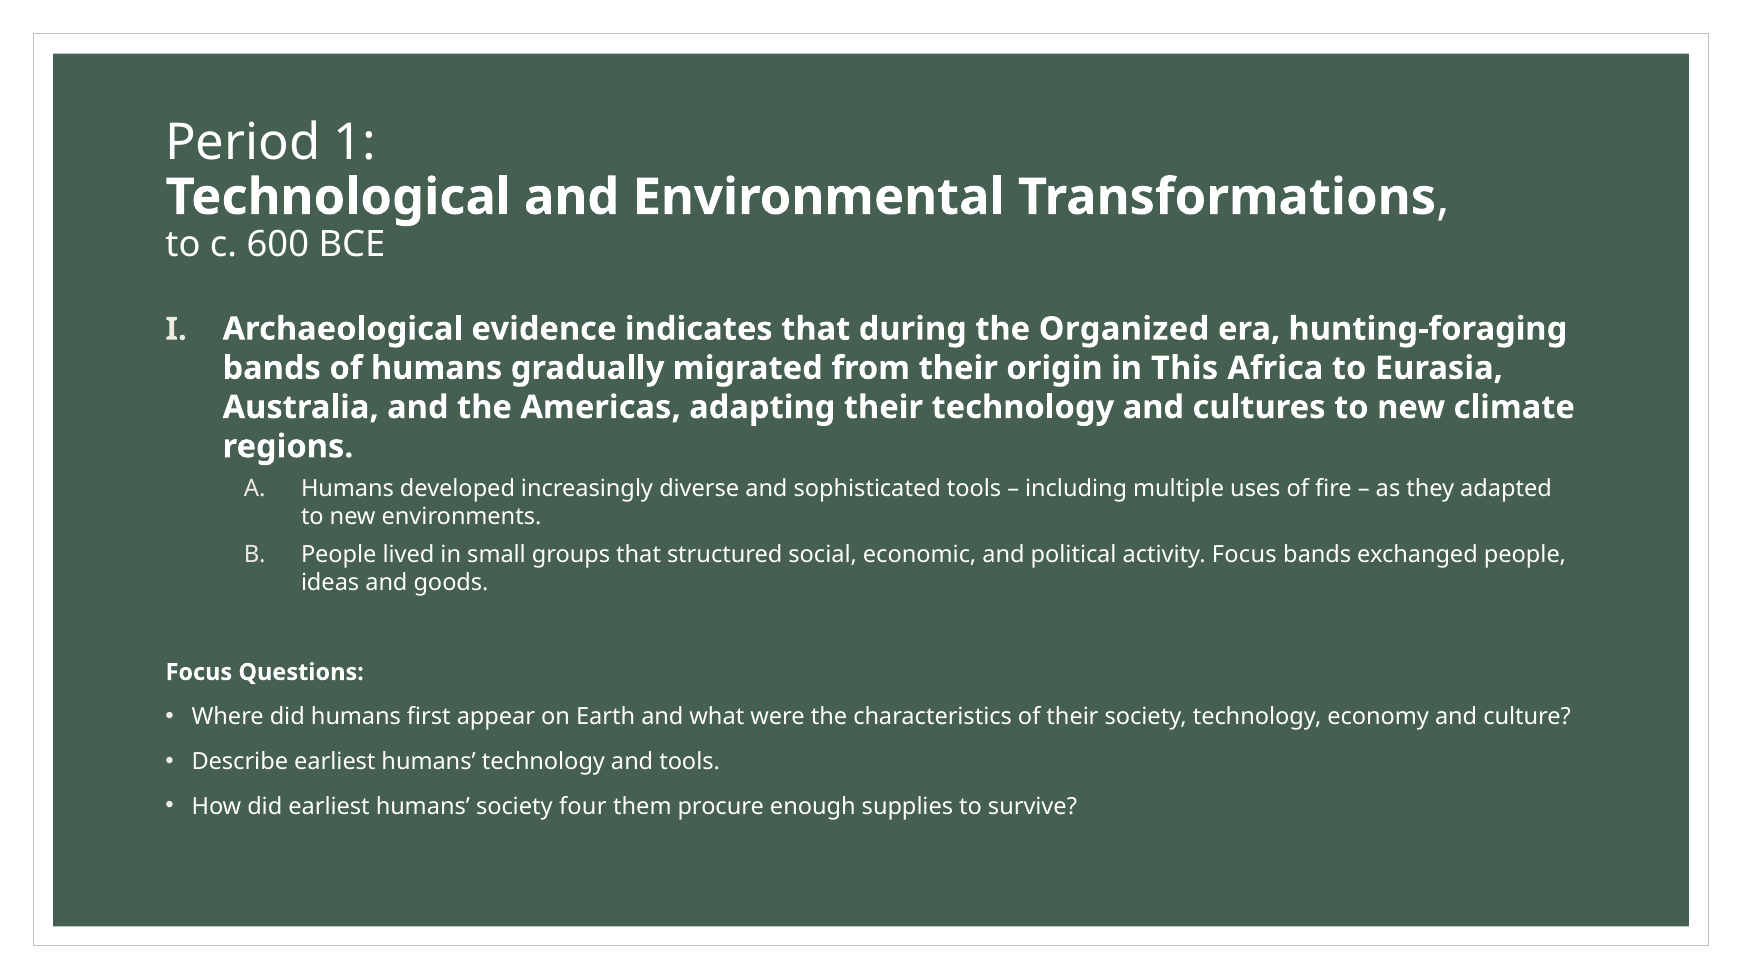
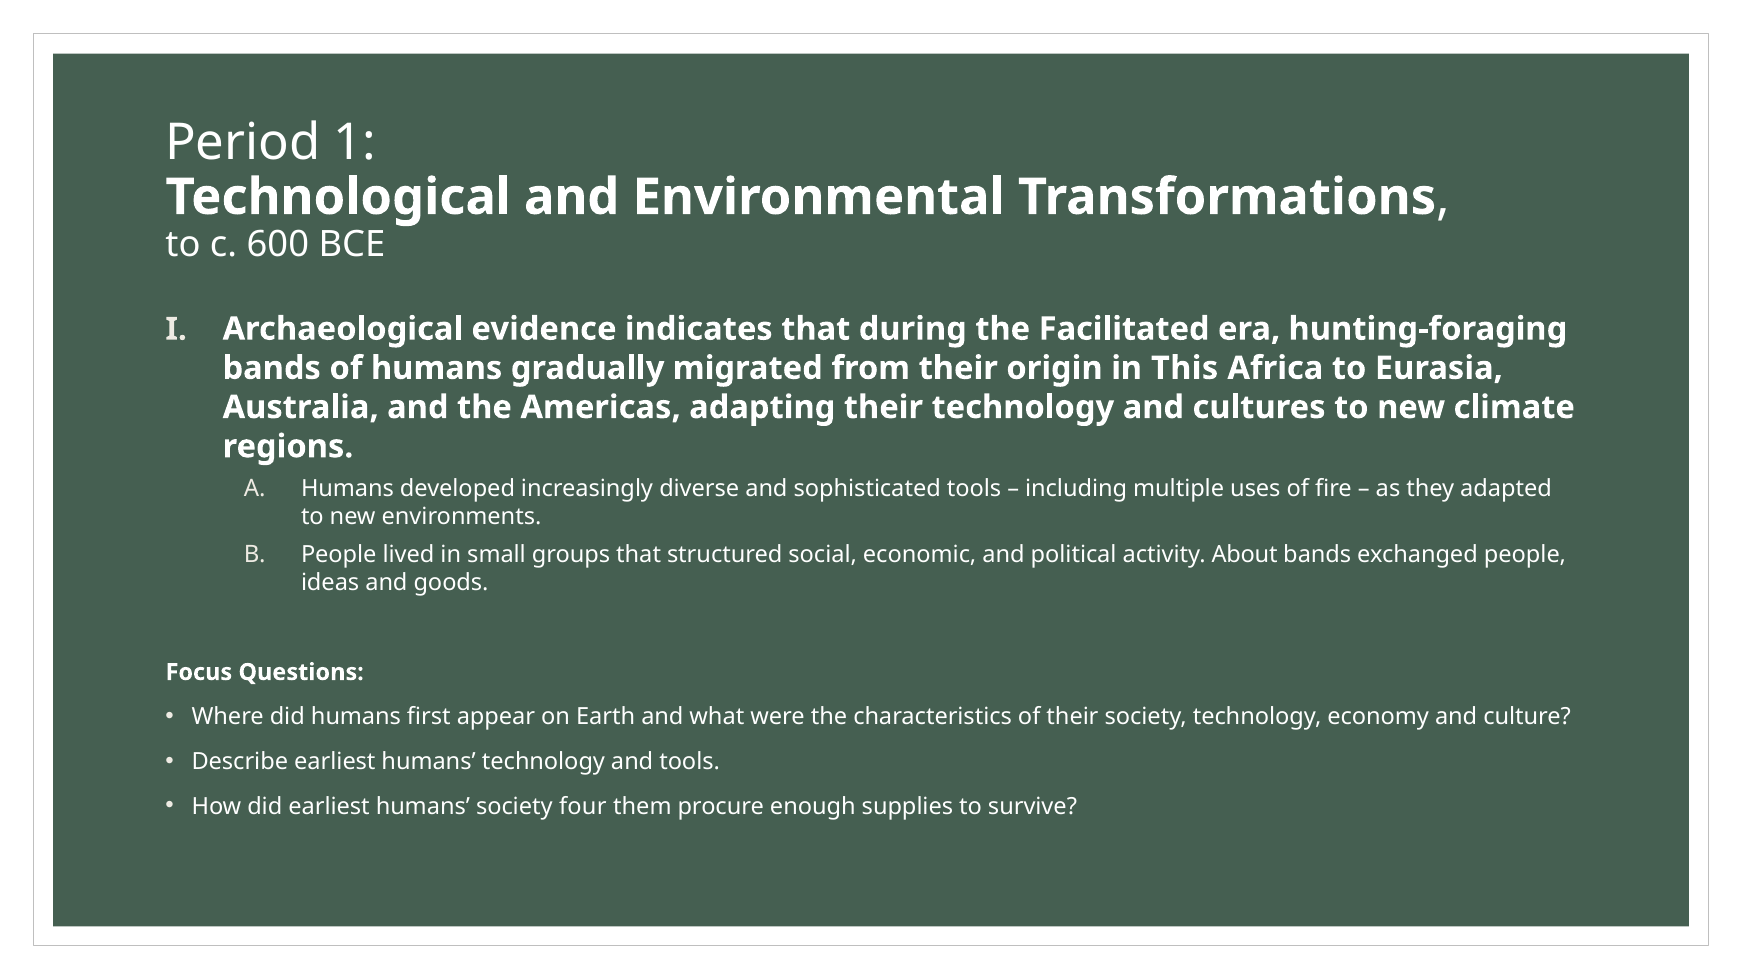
Organized: Organized -> Facilitated (1124, 329)
activity Focus: Focus -> About (1245, 554)
